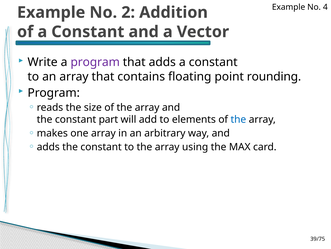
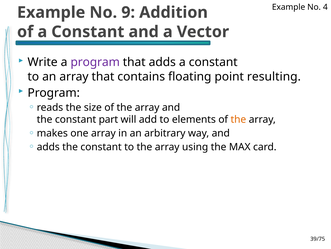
2: 2 -> 9 (128, 12)
rounding: rounding -> resulting (274, 76)
the colour: blue -> orange (238, 119)
